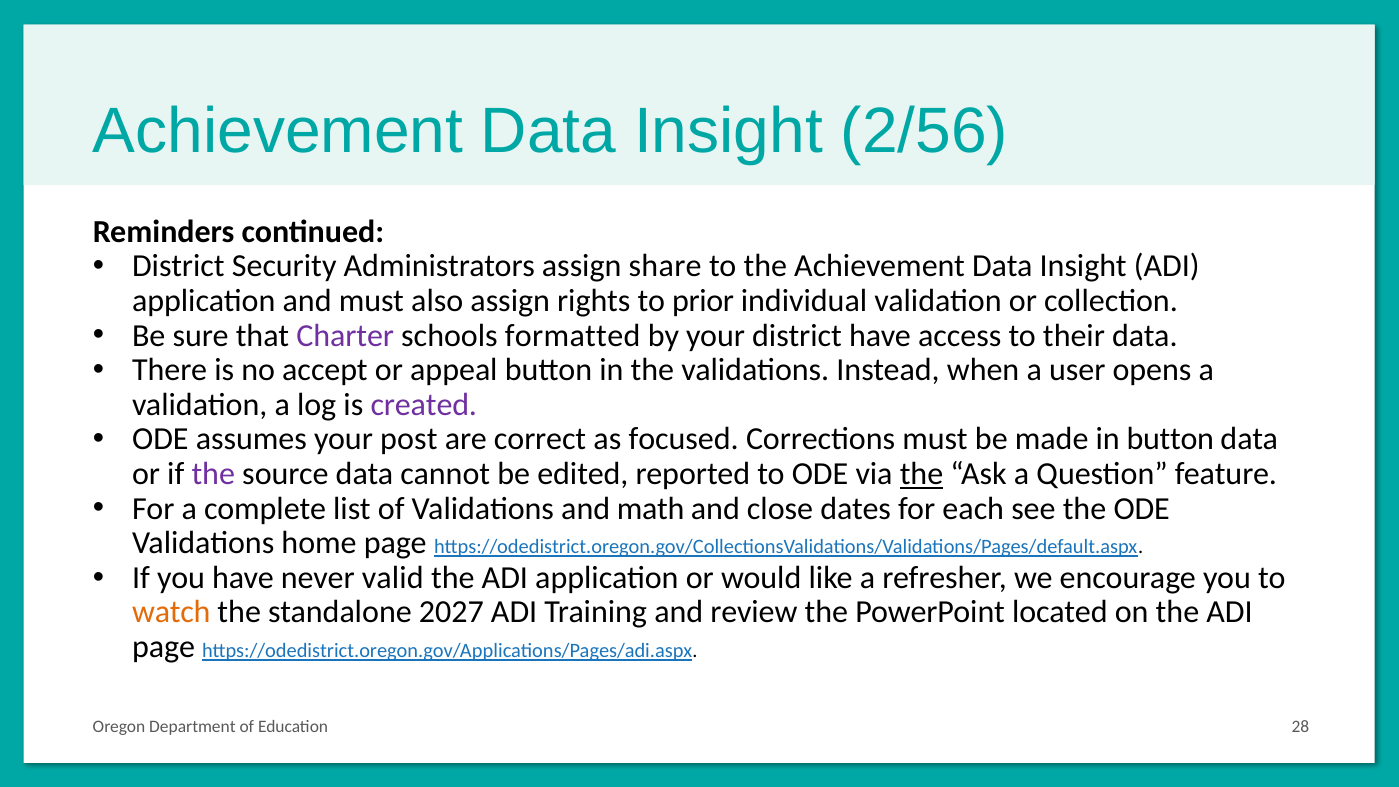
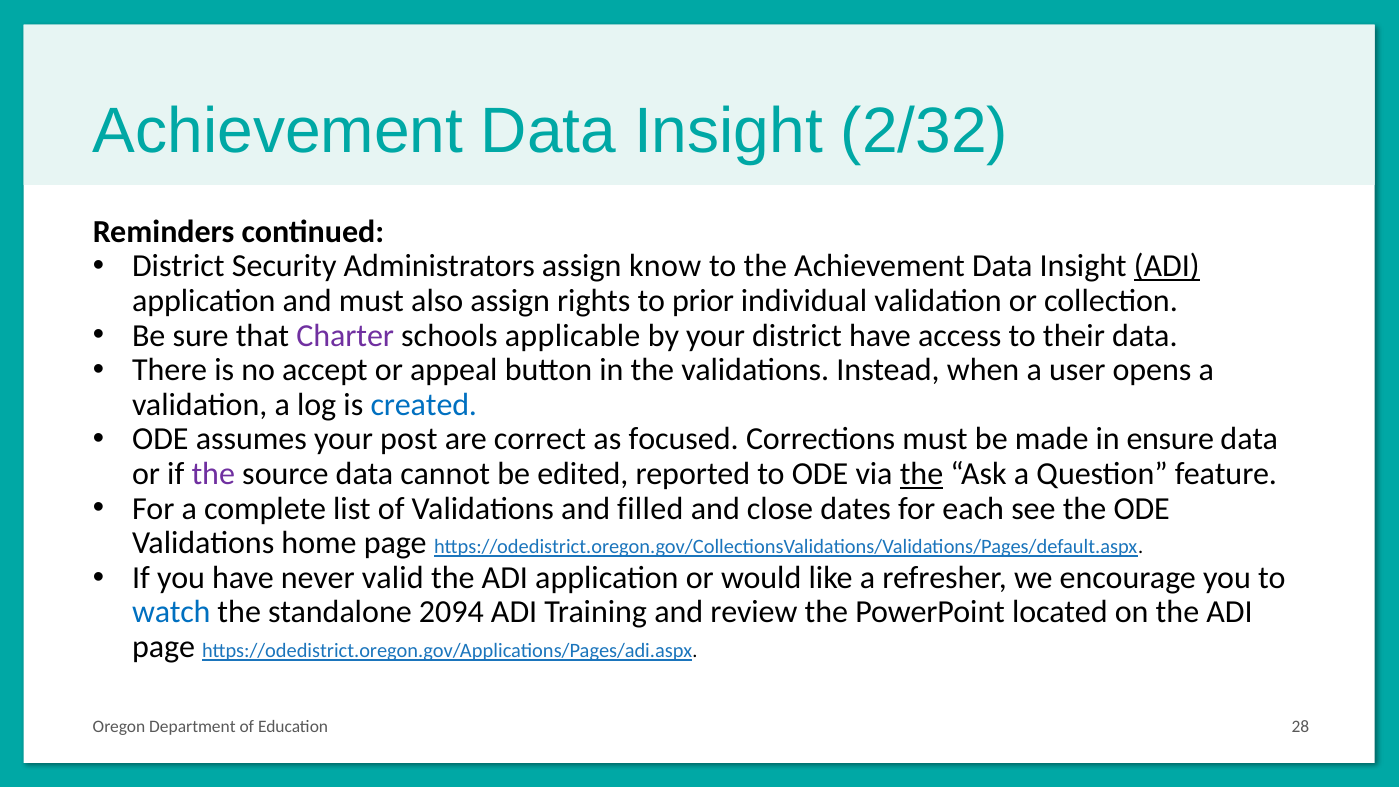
2/56: 2/56 -> 2/32 (924, 131)
share: share -> know (665, 266)
ADI underline: none -> present (1167, 266)
formatted: formatted -> applicable (573, 336)
created colour: purple -> blue (424, 405)
in button: button -> ensure (1170, 439)
math: math -> filled (650, 508)
watch colour: orange -> blue (171, 612)
2027: 2027 -> 2094 (451, 612)
